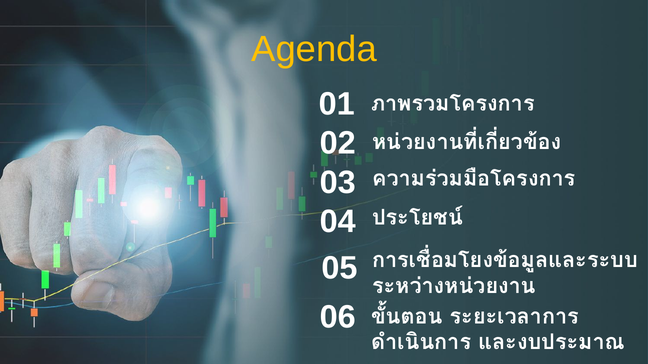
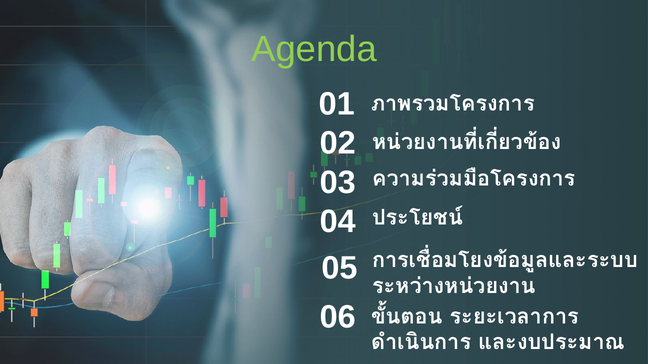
Agenda colour: yellow -> light green (314, 49)
